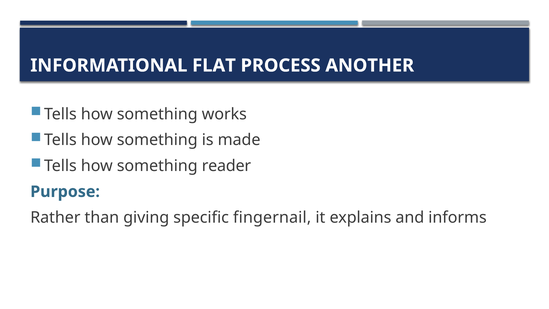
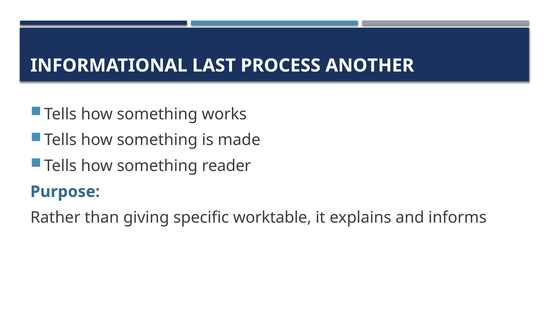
FLAT: FLAT -> LAST (214, 65)
fingernail: fingernail -> worktable (272, 217)
